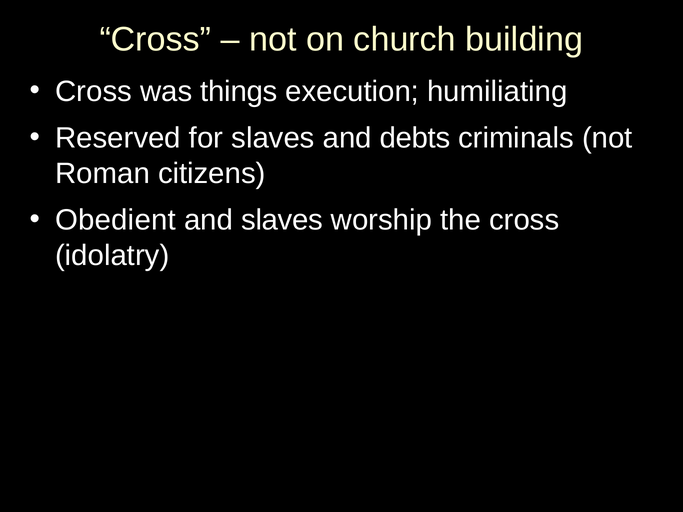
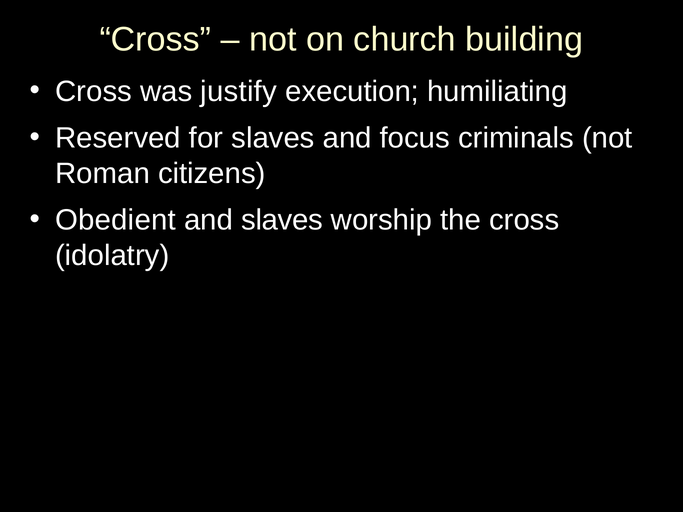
things: things -> justify (239, 91)
debts: debts -> focus (415, 138)
